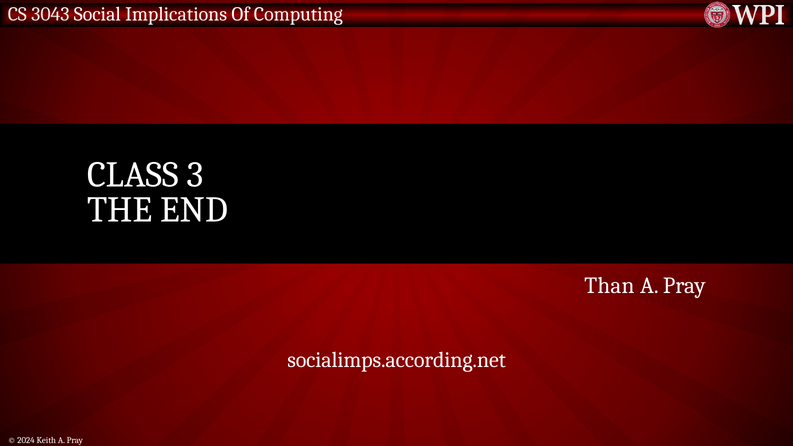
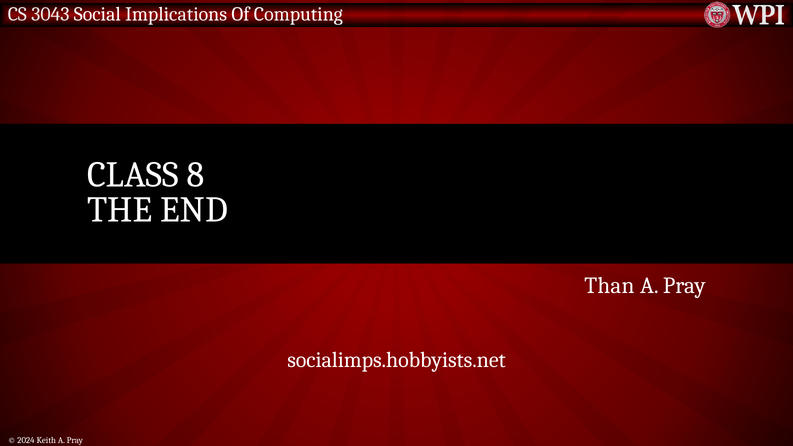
3: 3 -> 8 (195, 175)
socialimps.according.net: socialimps.according.net -> socialimps.hobbyists.net (397, 360)
